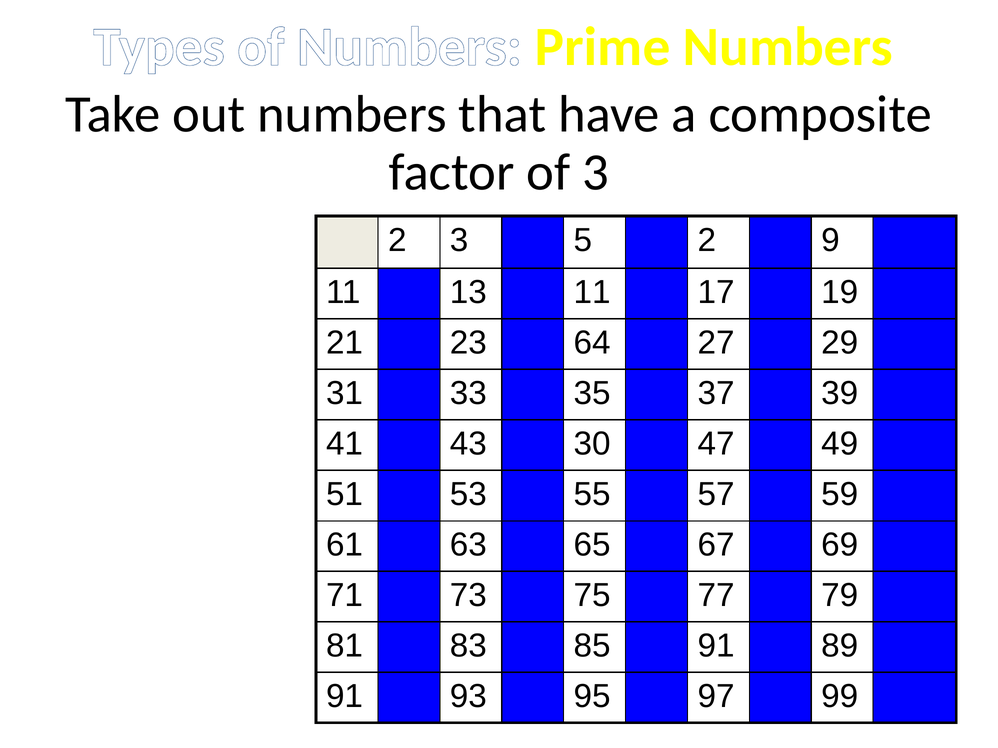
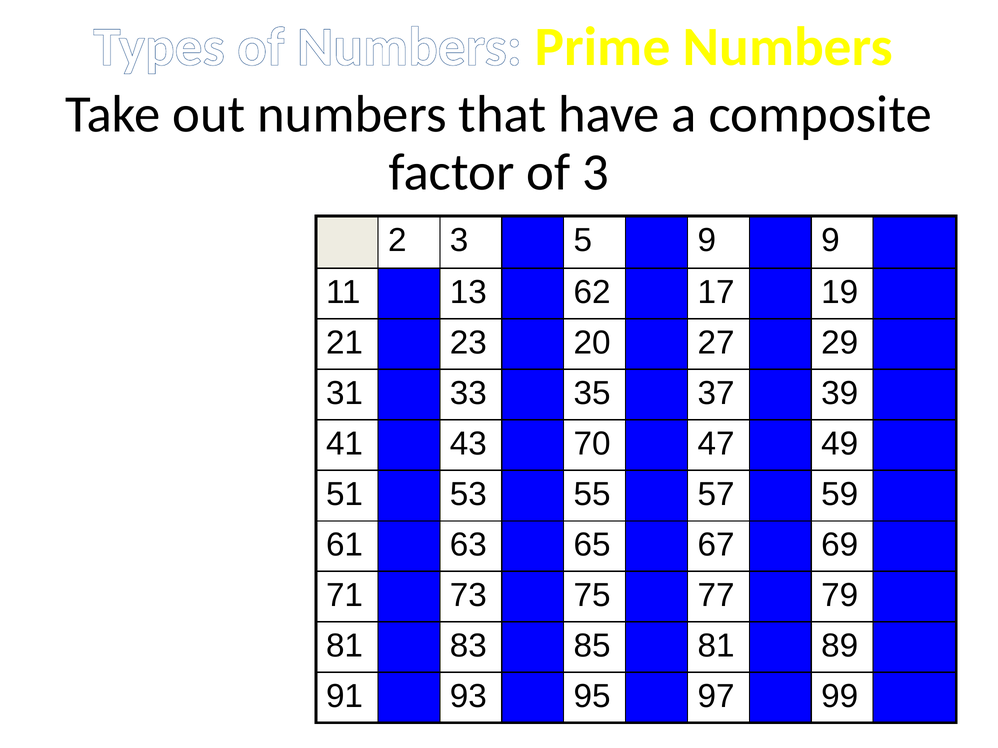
5 2: 2 -> 9 (707, 240)
13 11: 11 -> 62 (592, 292)
64: 64 -> 20 (592, 343)
30: 30 -> 70 (592, 444)
85 91: 91 -> 81 (716, 646)
